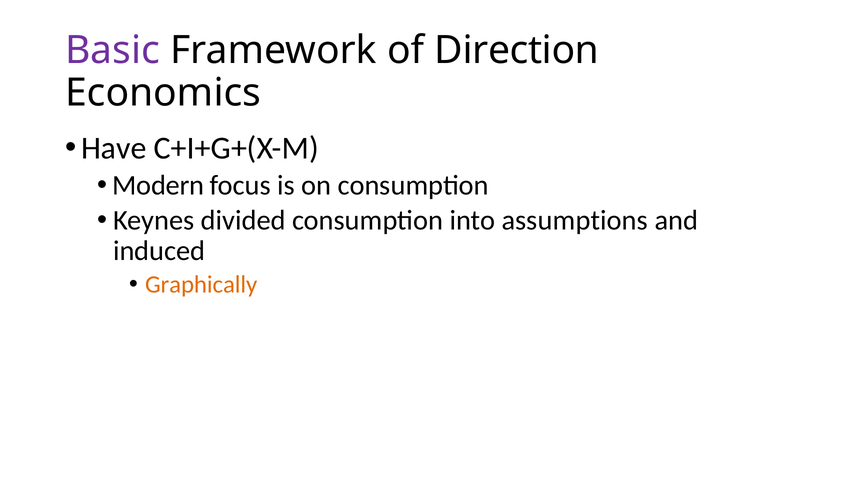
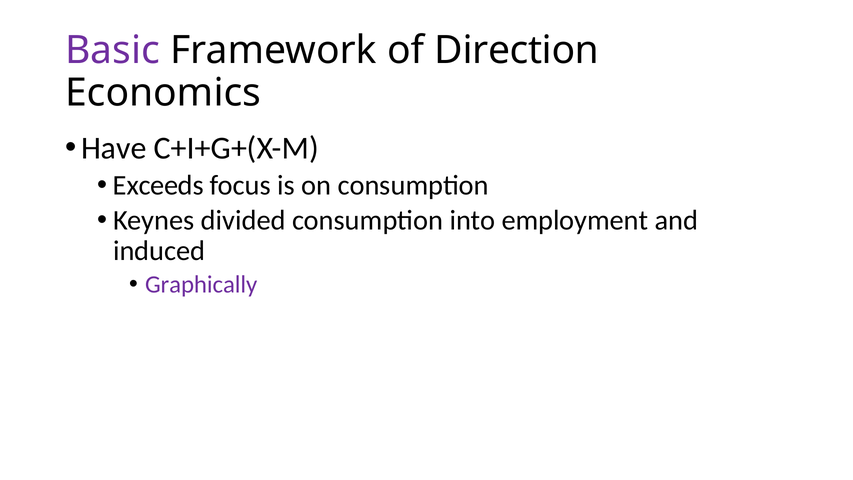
Modern: Modern -> Exceeds (158, 185)
assumptions: assumptions -> employment (575, 220)
Graphically colour: orange -> purple (201, 284)
